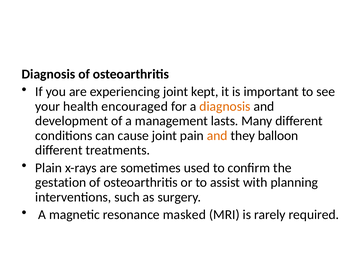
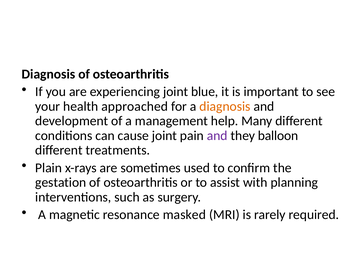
kept: kept -> blue (205, 92)
encouraged: encouraged -> approached (135, 106)
lasts: lasts -> help (225, 121)
and colour: orange -> purple (217, 135)
